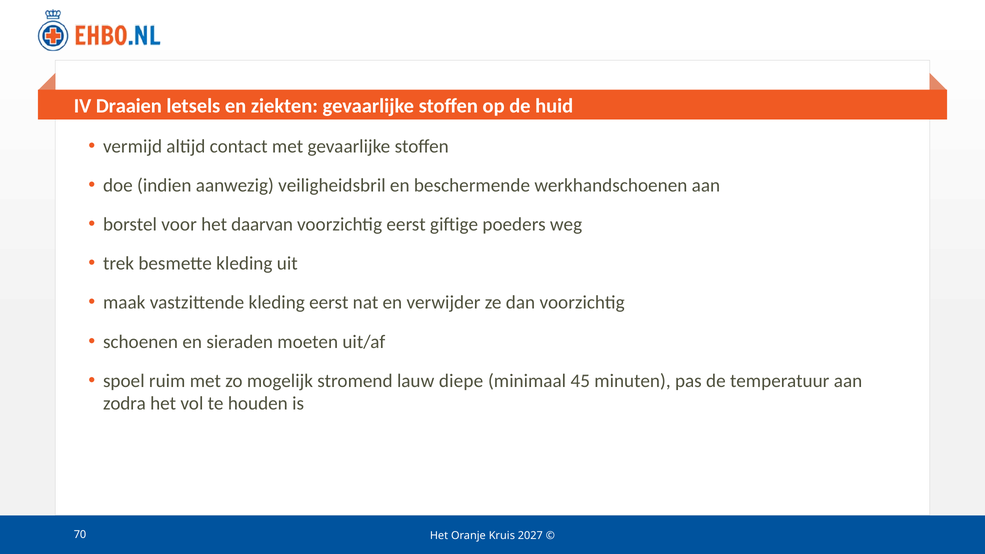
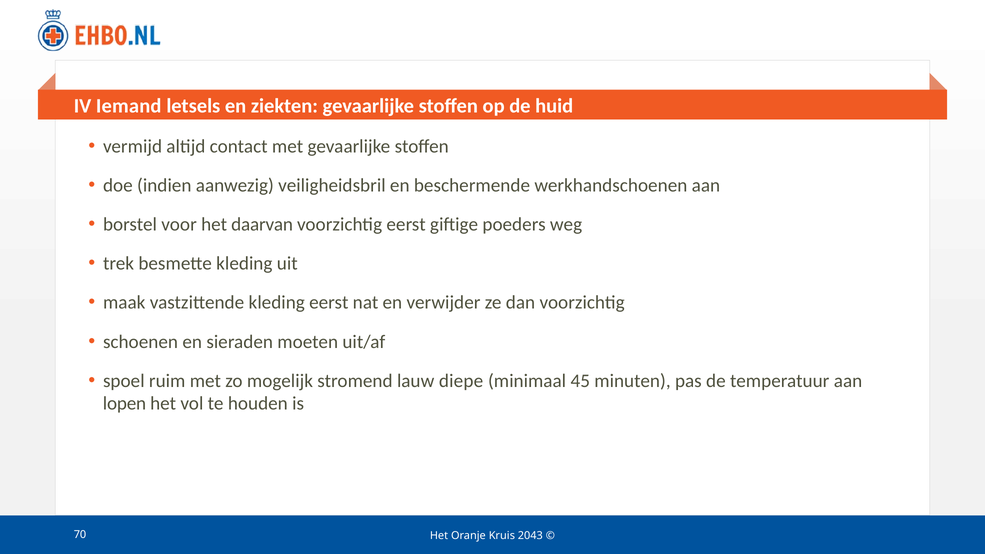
Draaien: Draaien -> Iemand (129, 106)
zodra: zodra -> lopen (124, 403)
2027: 2027 -> 2043 (530, 536)
